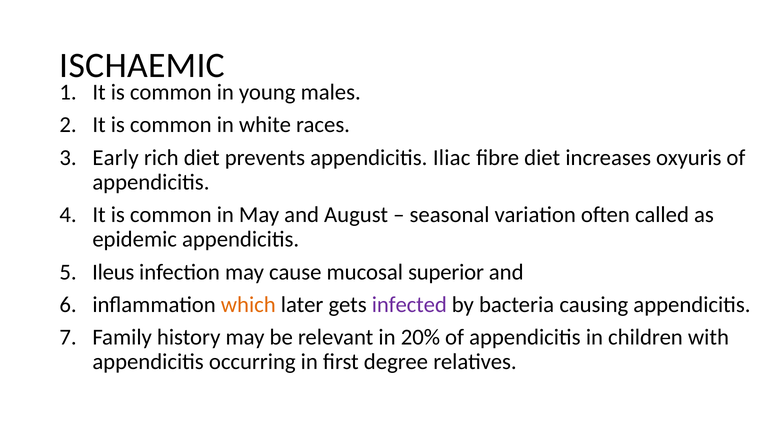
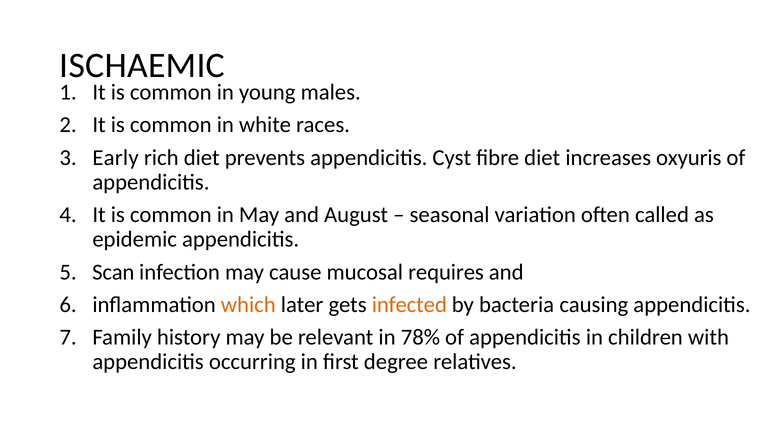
Iliac: Iliac -> Cyst (452, 158)
Ileus: Ileus -> Scan (113, 272)
superior: superior -> requires (446, 272)
infected colour: purple -> orange (409, 305)
20%: 20% -> 78% (420, 337)
